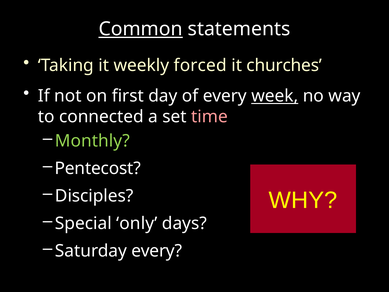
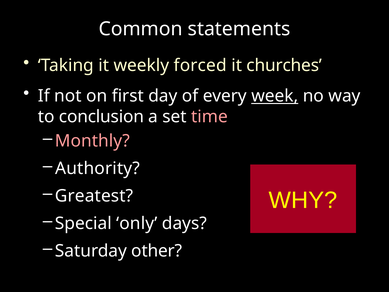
Common underline: present -> none (141, 29)
connected: connected -> conclusion (101, 117)
Monthly colour: light green -> pink (92, 141)
Pentecost: Pentecost -> Authority (98, 168)
Disciples: Disciples -> Greatest (94, 196)
Saturday every: every -> other (157, 251)
